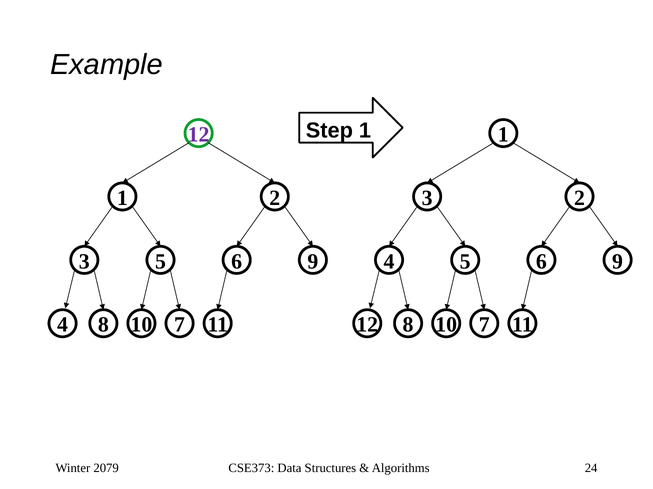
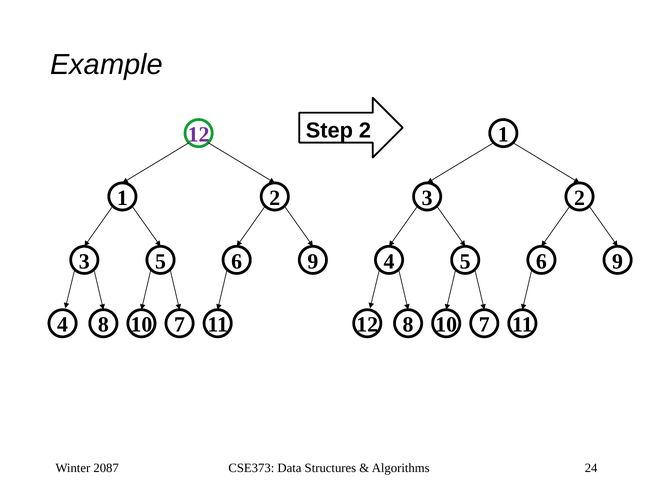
Step 1: 1 -> 2 (365, 131)
2079: 2079 -> 2087 (106, 469)
